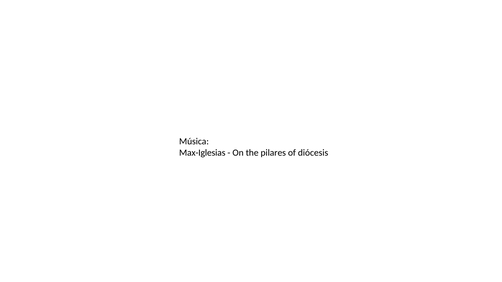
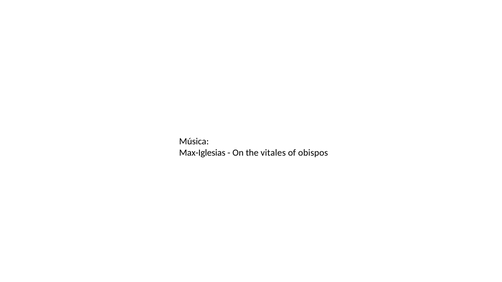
pilares: pilares -> vitales (273, 153)
diócesis: diócesis -> obispos (313, 153)
